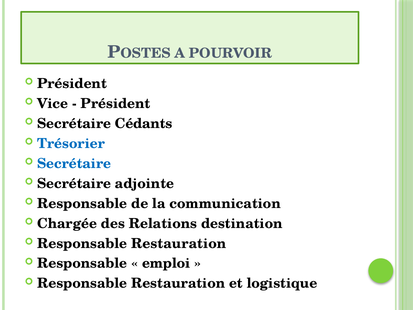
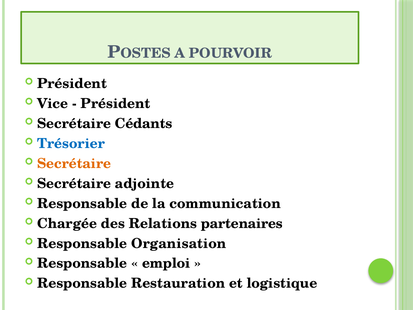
Secrétaire colour: blue -> orange (74, 163)
destination: destination -> partenaires (242, 223)
Restauration: Restauration -> Organisation (179, 243)
